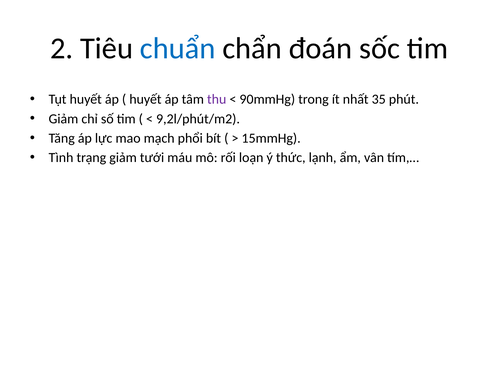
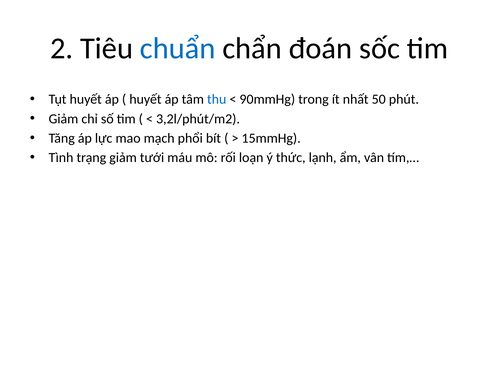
thu colour: purple -> blue (217, 99)
35: 35 -> 50 (379, 99)
9,2l/phút/m2: 9,2l/phút/m2 -> 3,2l/phút/m2 (198, 119)
